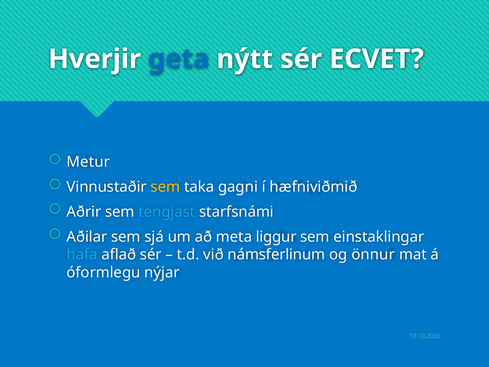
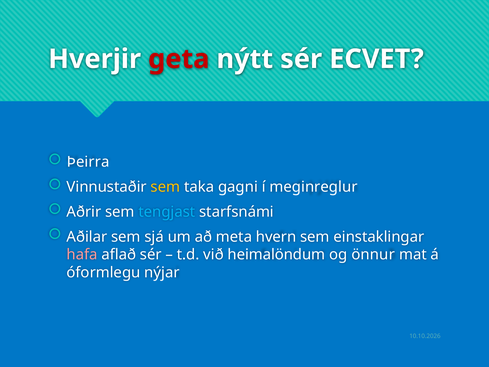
geta colour: blue -> red (179, 59)
Metur: Metur -> Þeirra (88, 162)
hæfniviðmið: hæfniviðmið -> meginreglur (313, 187)
liggur: liggur -> hvern (276, 237)
hafa colour: light blue -> pink (82, 255)
námsferlinum: námsferlinum -> heimalöndum (276, 255)
